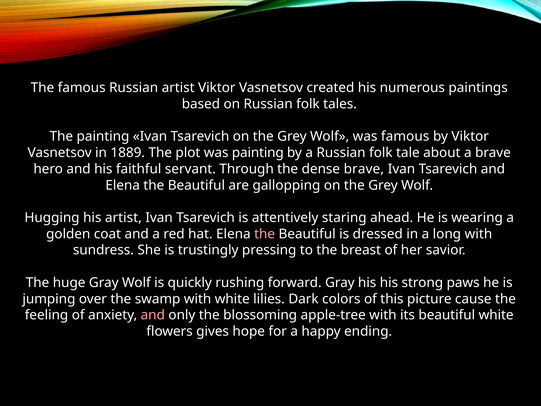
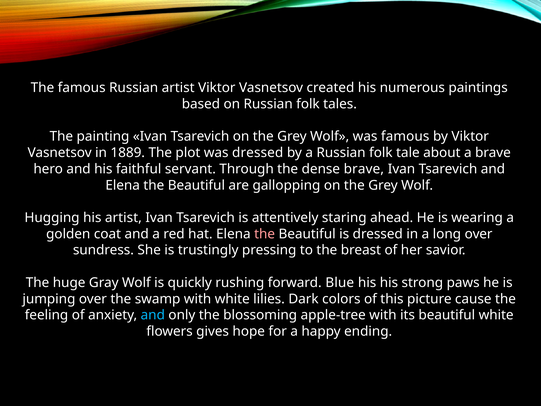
was painting: painting -> dressed (258, 153)
long with: with -> over (479, 234)
forward Gray: Gray -> Blue (340, 283)
and colour: pink -> light blue (153, 315)
